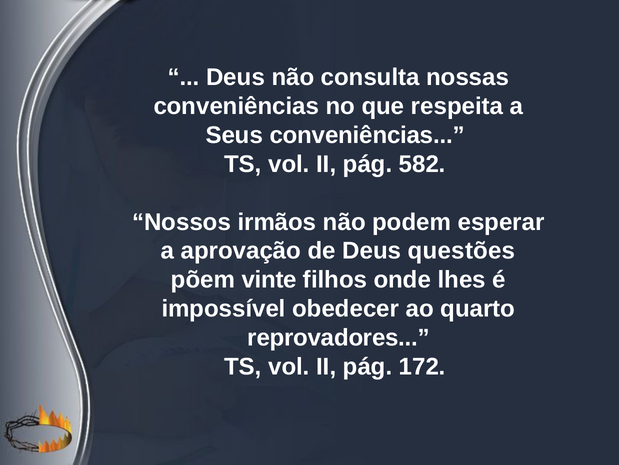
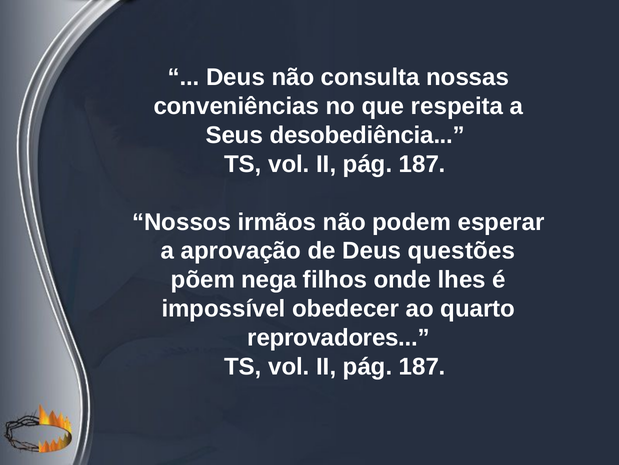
Seus conveniências: conveniências -> desobediência (367, 135)
582: 582 -> 187 (422, 164)
vinte: vinte -> nega (269, 279)
172: 172 -> 187 (422, 366)
